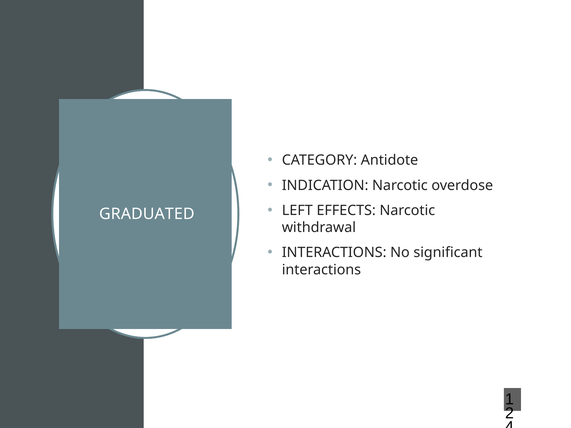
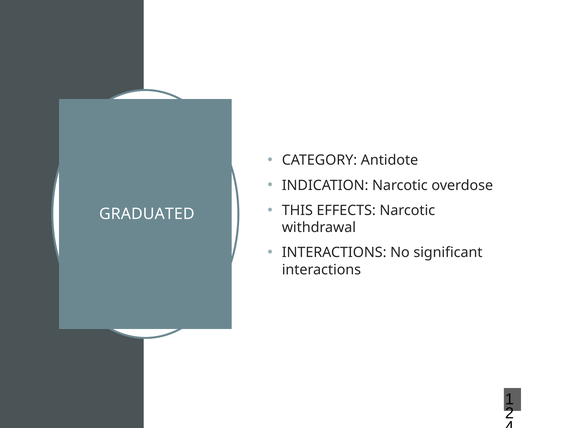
LEFT: LEFT -> THIS (297, 211)
